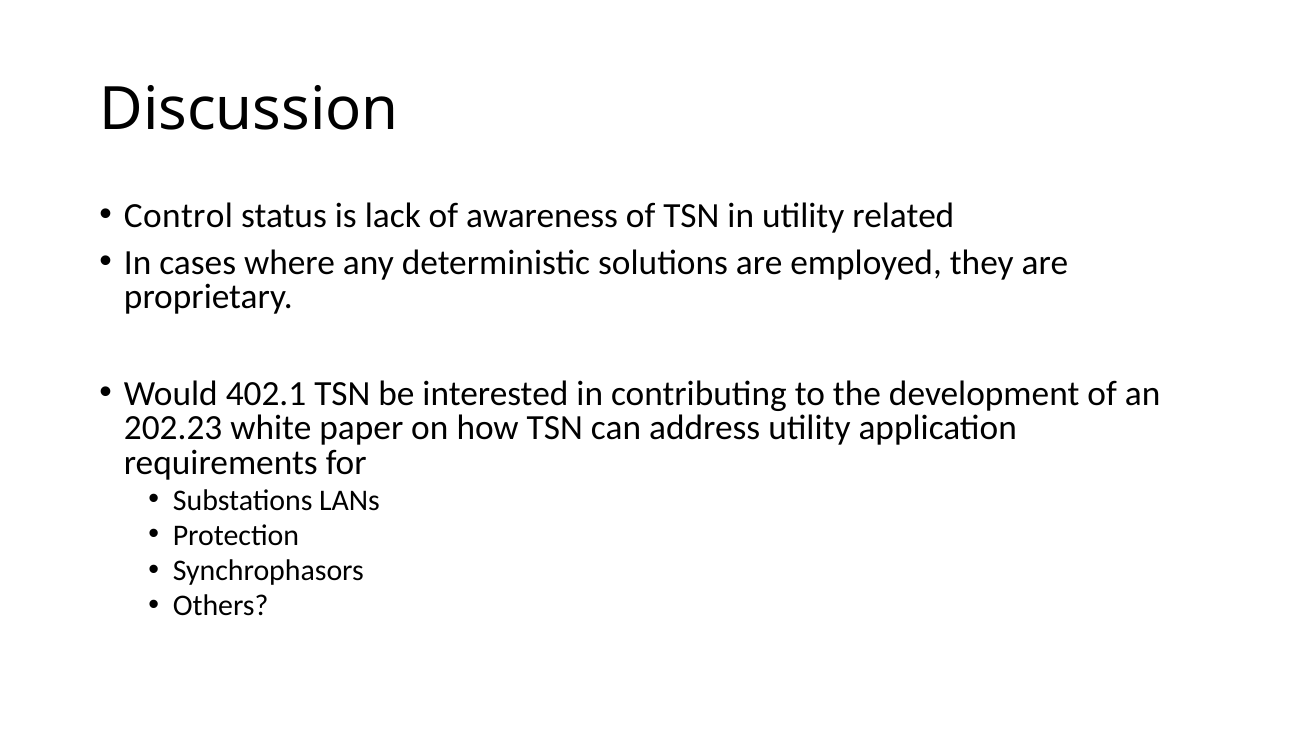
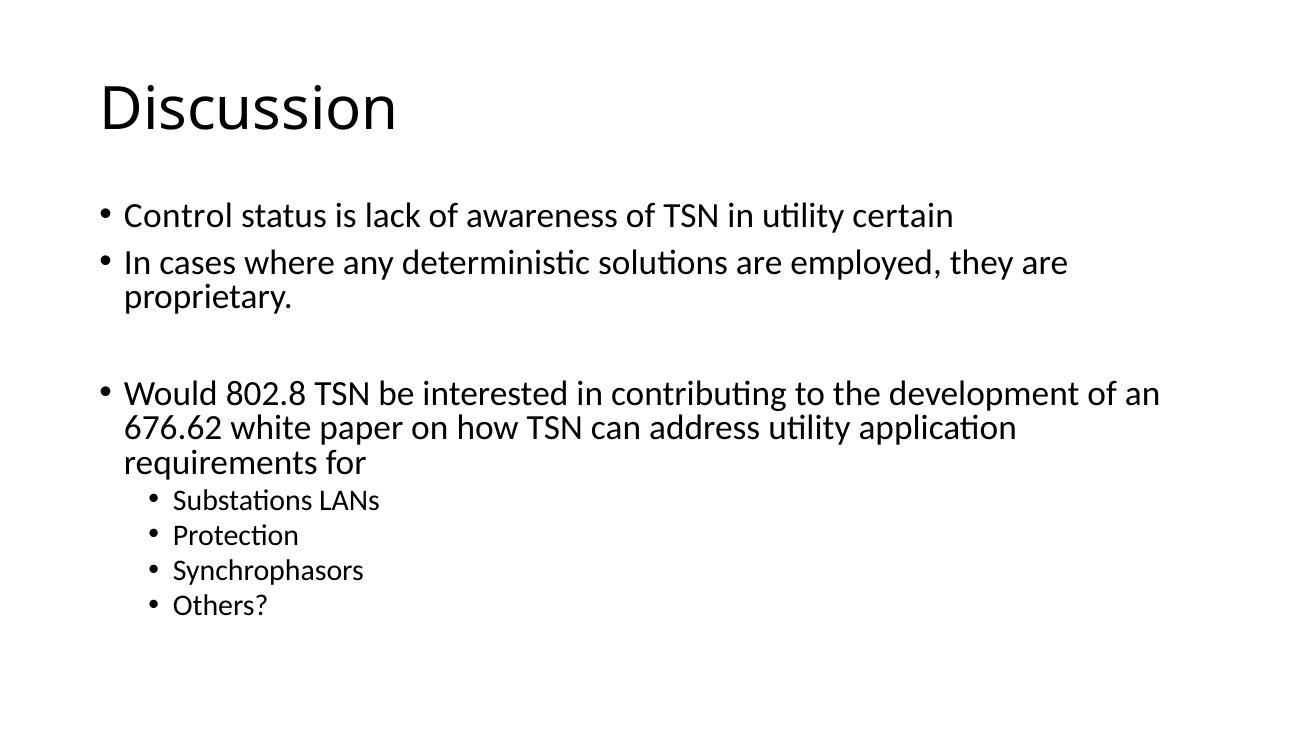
related: related -> certain (903, 216)
402.1: 402.1 -> 802.8 (266, 394)
202.23: 202.23 -> 676.62 (173, 428)
